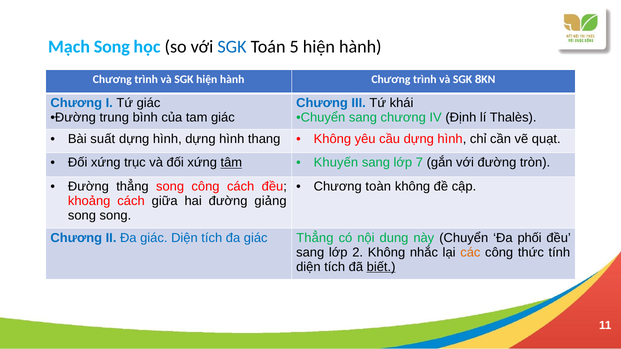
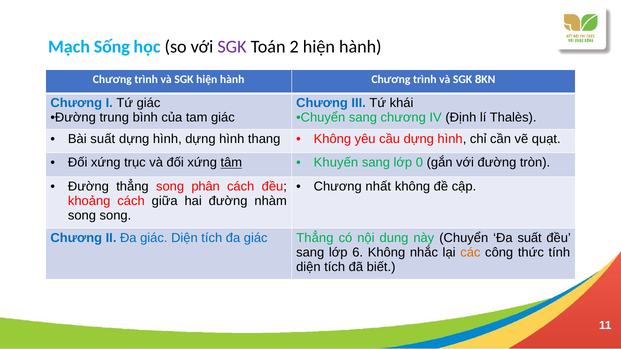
Mạch Song: Song -> Sống (112, 47)
SGK colour: blue -> purple (232, 47)
5: 5 -> 2 (294, 47)
7: 7 -> 0 (419, 163)
song công: công -> phân (206, 187)
toàn: toàn -> nhất (378, 187)
giảng: giảng -> nhàm (271, 201)
Đa phối: phối -> suất (530, 238)
2: 2 -> 6 (358, 253)
biết underline: present -> none (381, 267)
